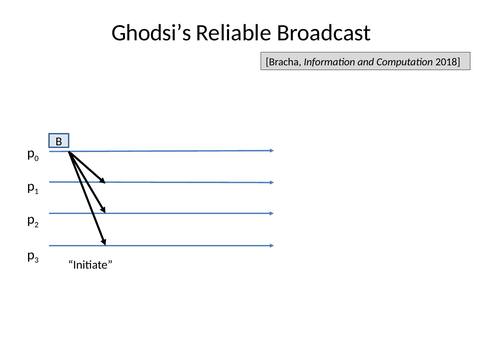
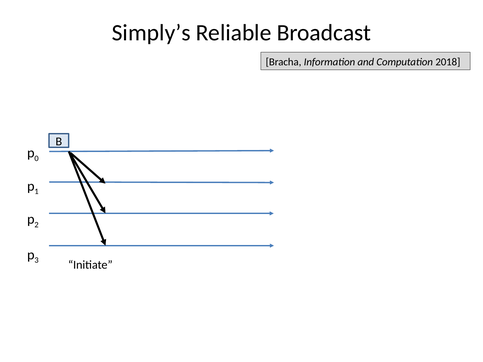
Ghodsi’s: Ghodsi’s -> Simply’s (151, 33)
